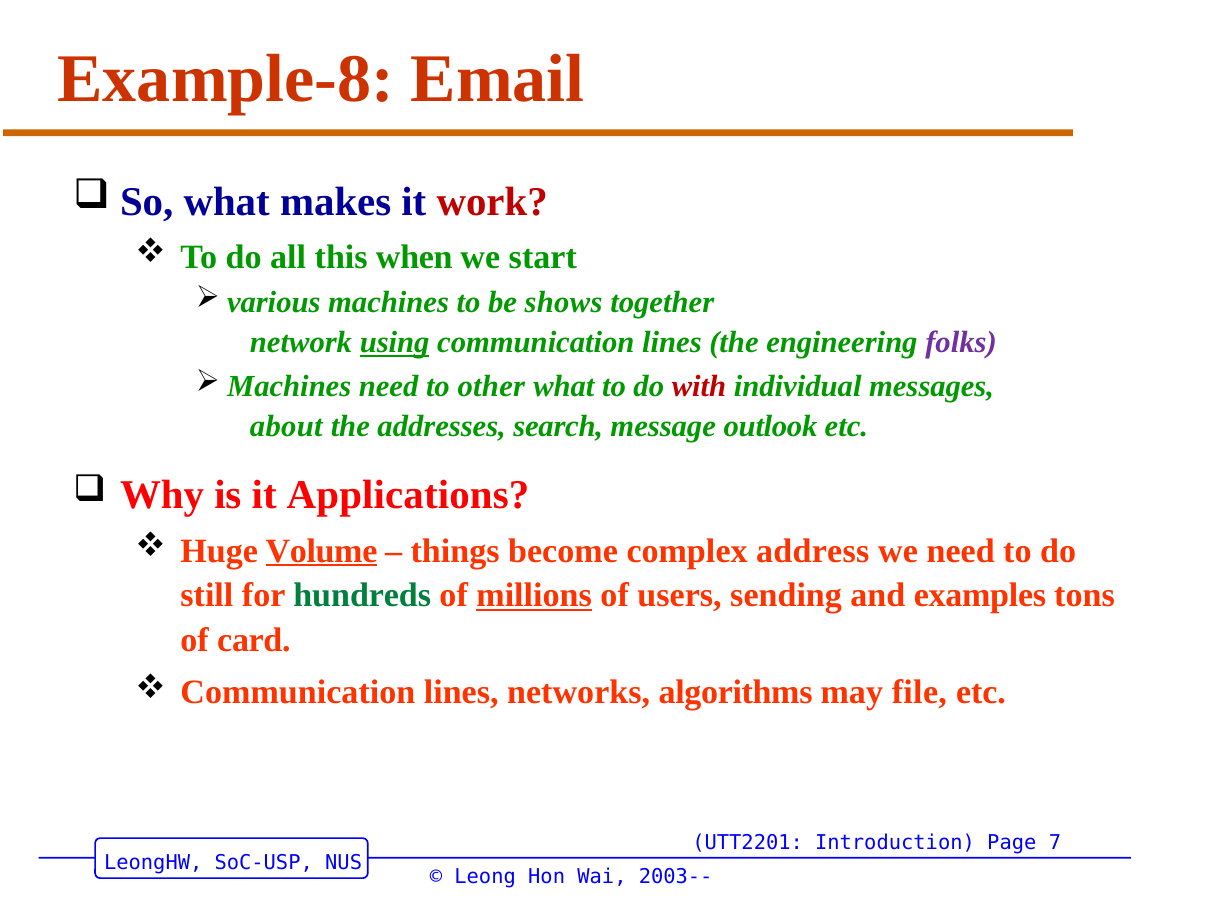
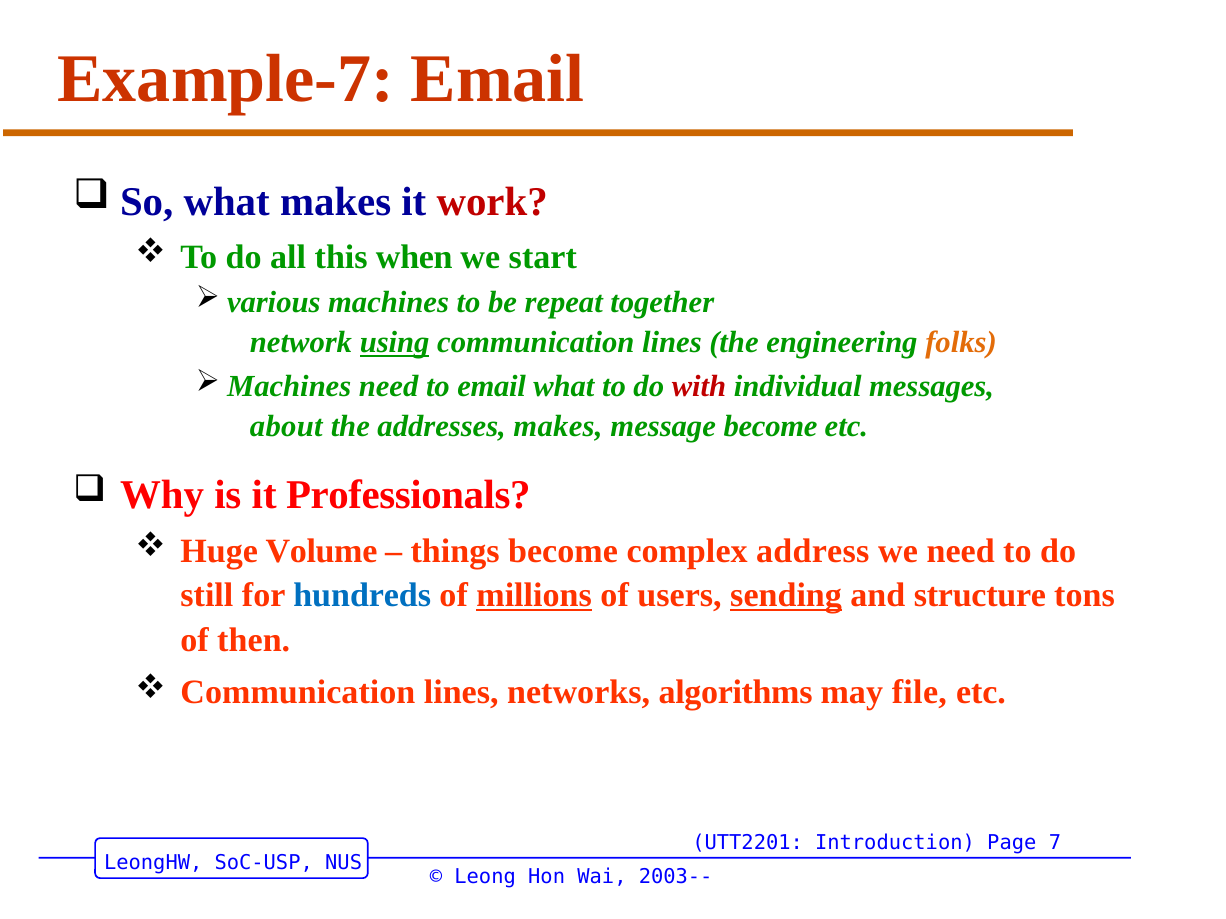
Example-8: Example-8 -> Example-7 (226, 79)
shows: shows -> repeat (564, 302)
folks colour: purple -> orange (961, 343)
to other: other -> email (492, 386)
addresses search: search -> makes (558, 427)
message outlook: outlook -> become (771, 427)
Applications: Applications -> Professionals (408, 496)
Volume underline: present -> none (321, 551)
hundreds colour: green -> blue (362, 596)
sending underline: none -> present (786, 596)
examples: examples -> structure (980, 596)
card: card -> then (254, 641)
